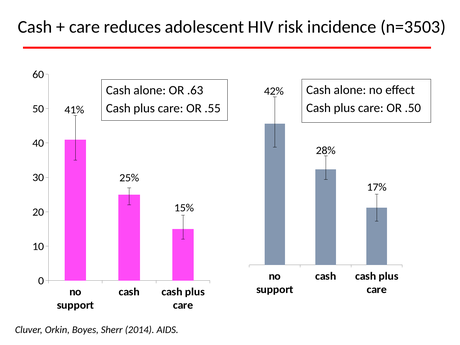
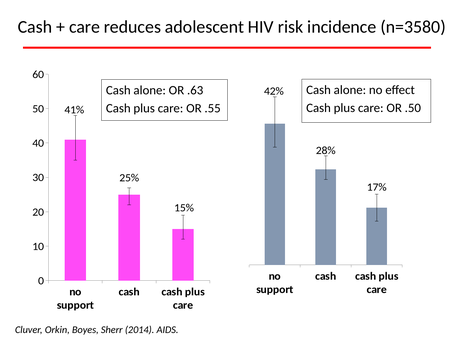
n=3503: n=3503 -> n=3580 (413, 27)
